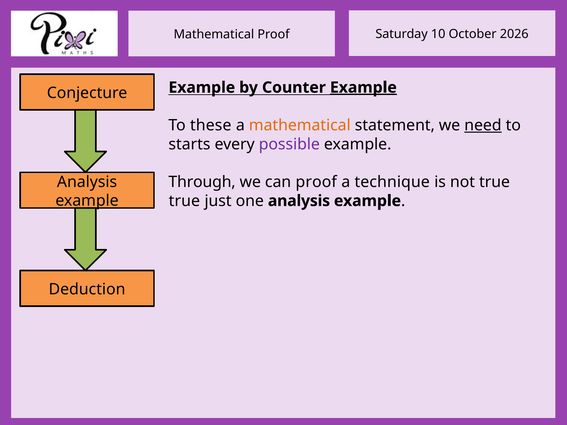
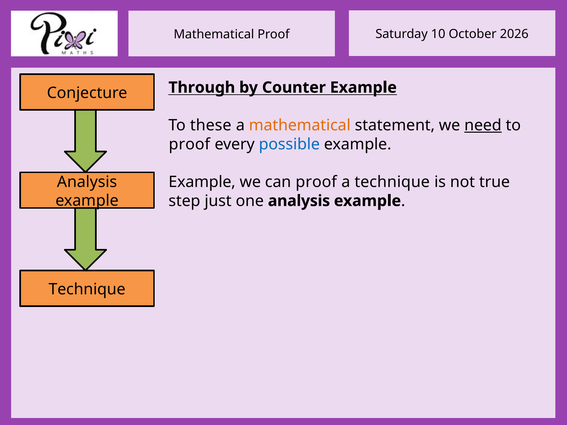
Example: Example -> Through (202, 88)
Example underline: present -> none (363, 88)
starts: starts -> proof (189, 144)
possible colour: purple -> blue (289, 144)
Through: Through -> Example (202, 182)
true: true -> step (184, 201)
Deduction: Deduction -> Technique (87, 290)
